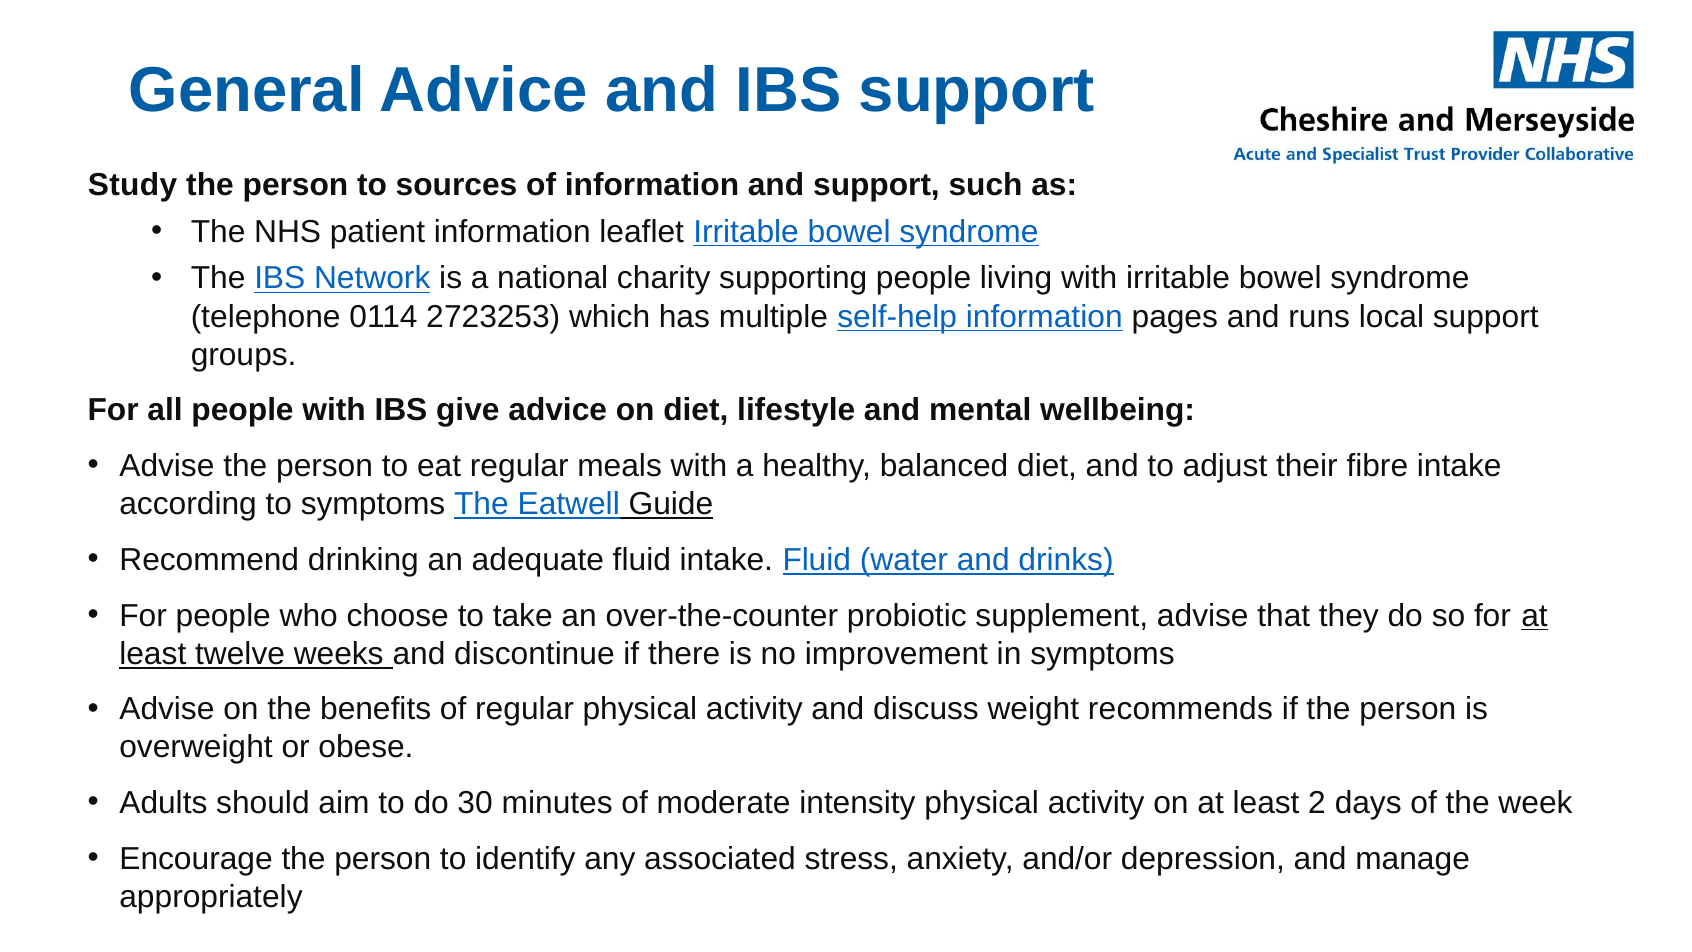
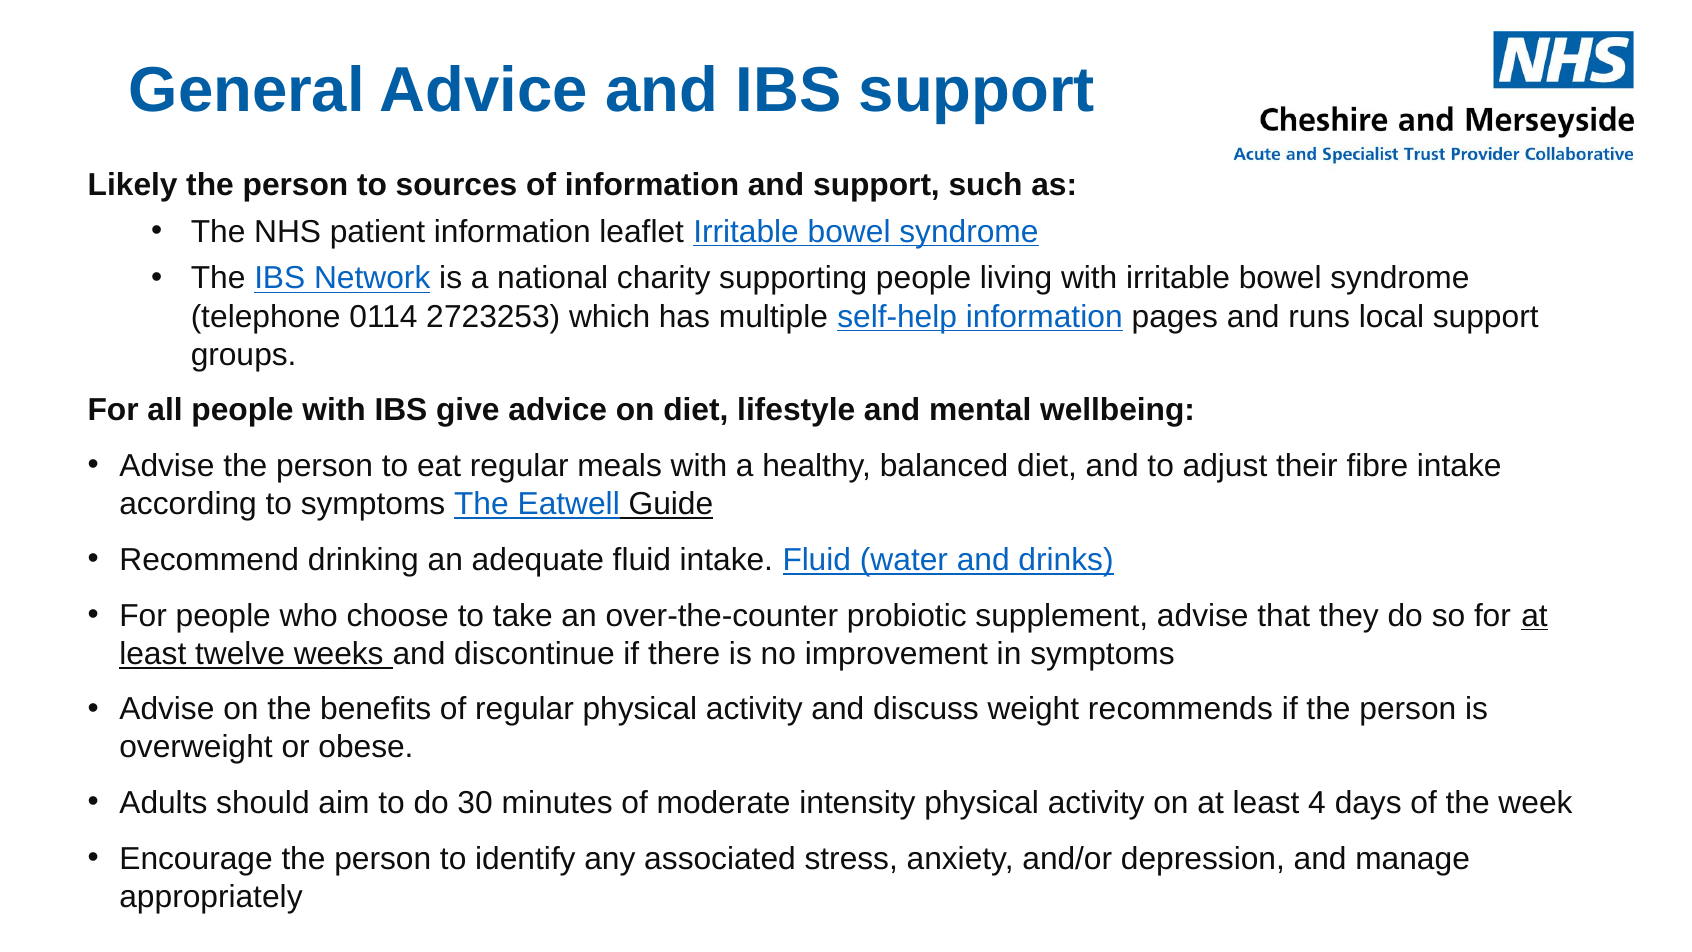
Study: Study -> Likely (133, 185)
2: 2 -> 4 (1317, 803)
